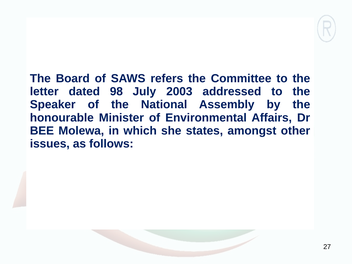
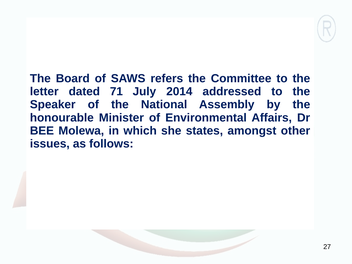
98: 98 -> 71 (116, 92)
2003: 2003 -> 2014 (179, 92)
